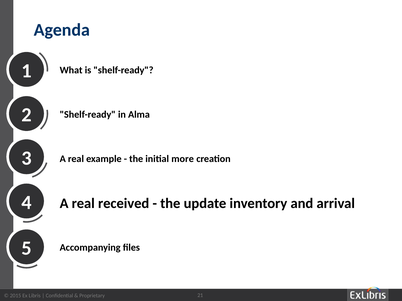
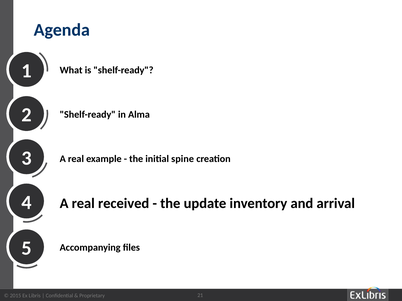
more: more -> spine (183, 159)
